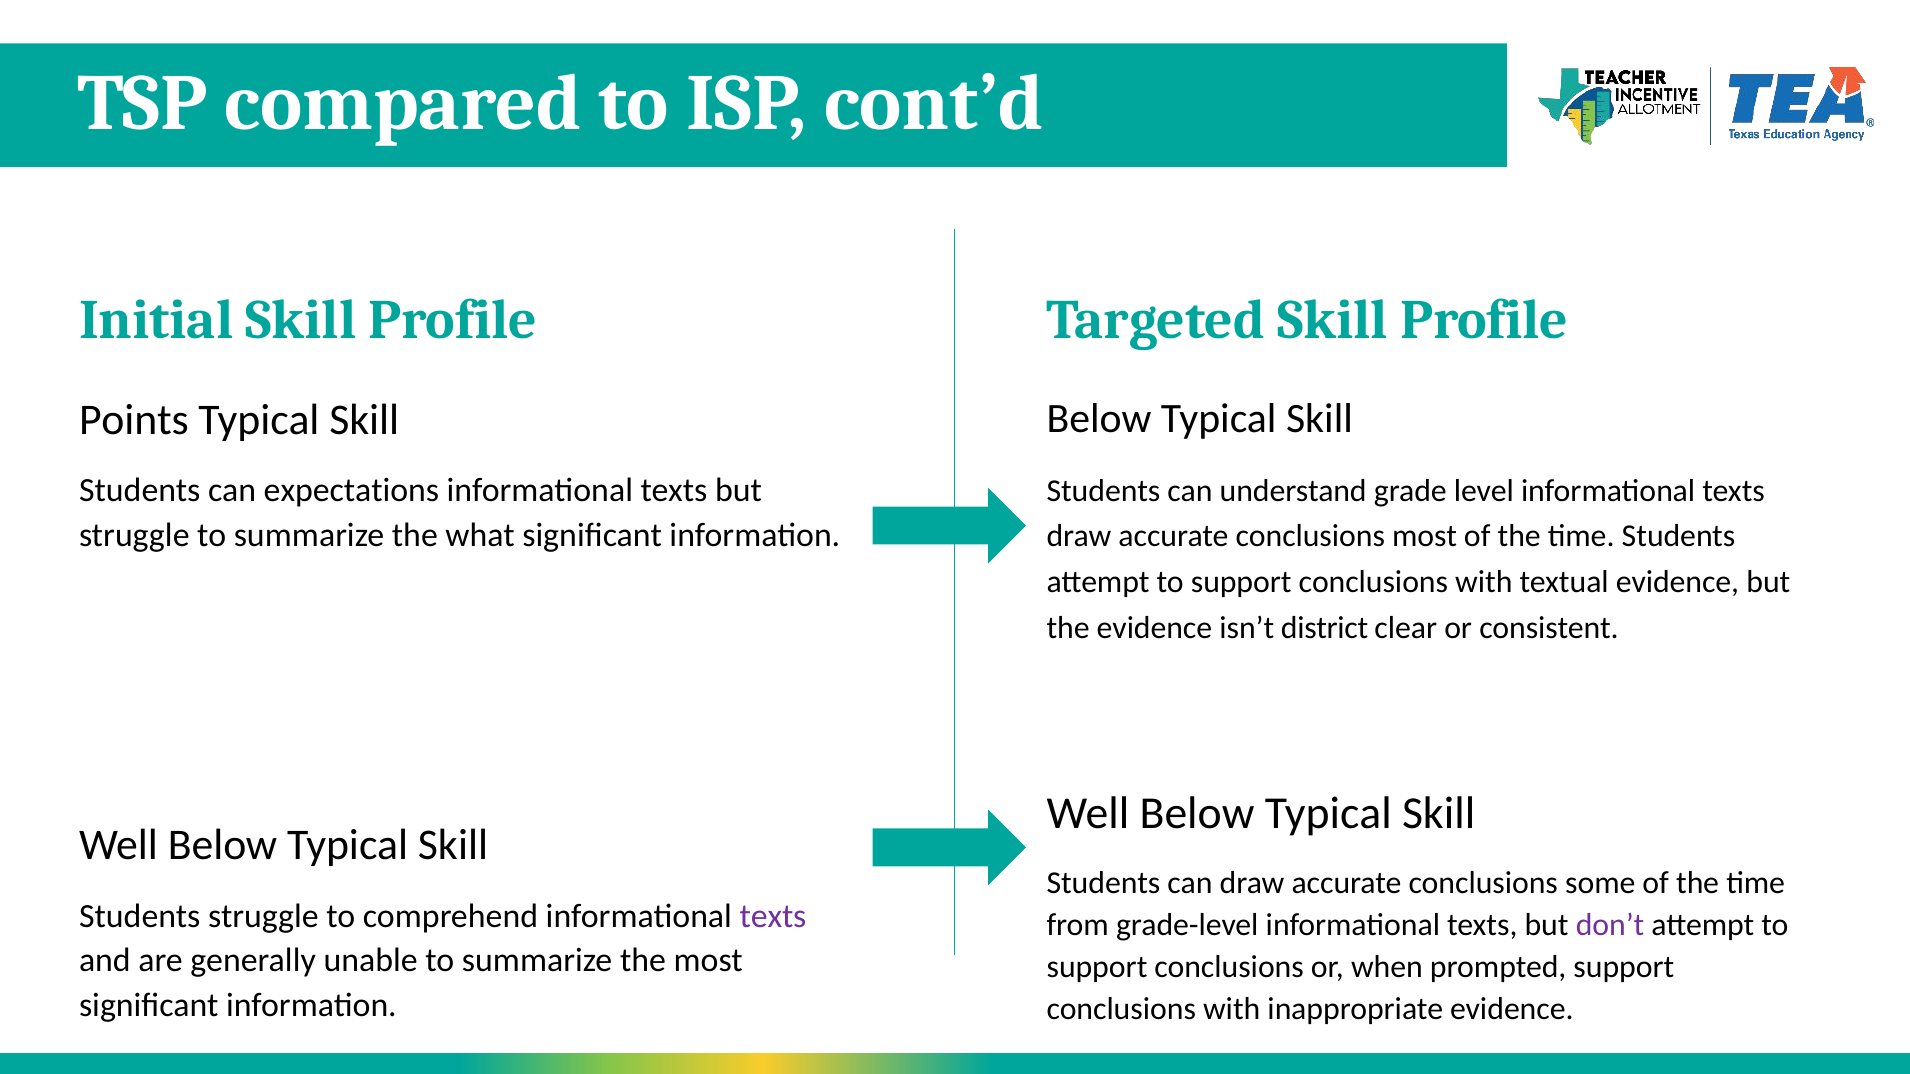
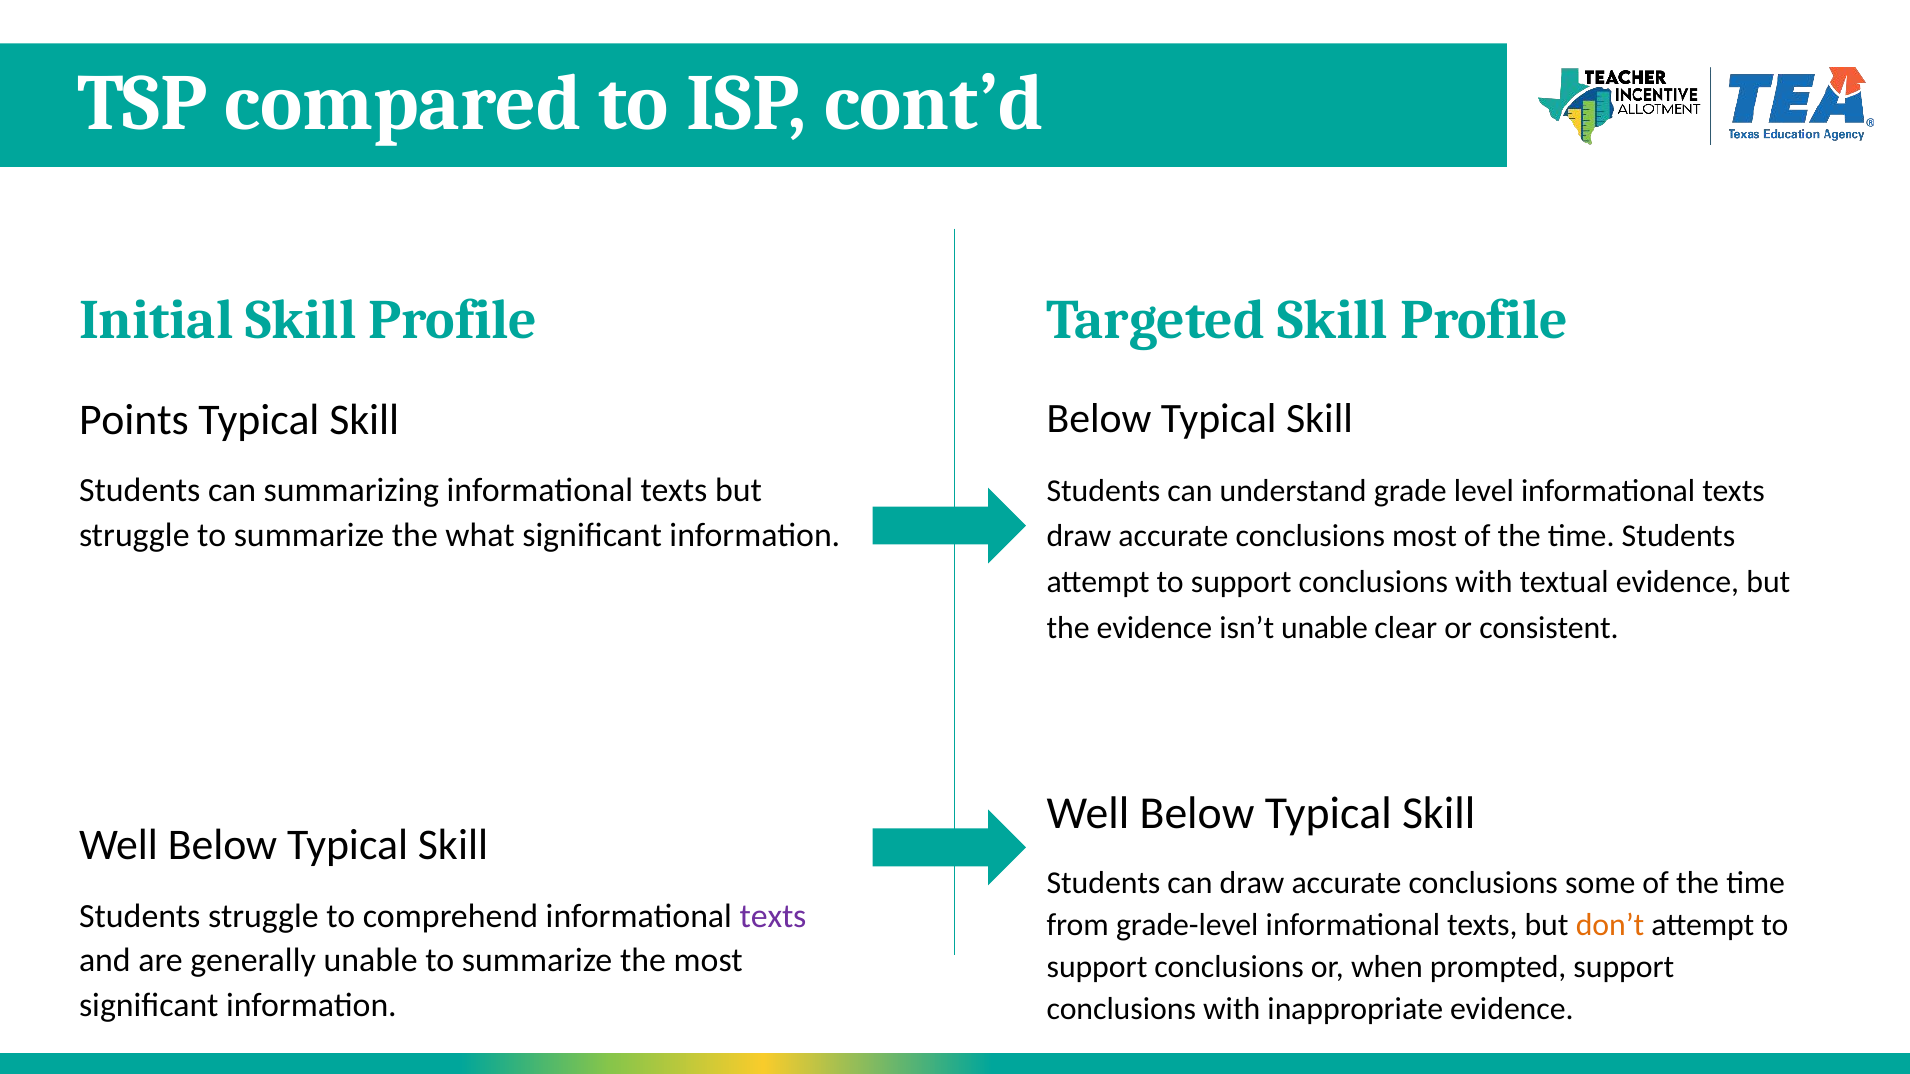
expectations: expectations -> summarizing (351, 491)
isn’t district: district -> unable (1325, 628)
don’t colour: purple -> orange (1610, 926)
